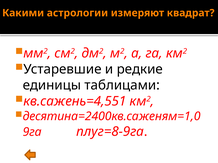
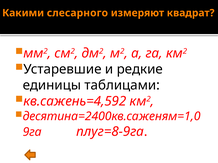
астрологии: астрологии -> слесарного (77, 13)
кв.сажень=4,551: кв.сажень=4,551 -> кв.сажень=4,592 (75, 101)
